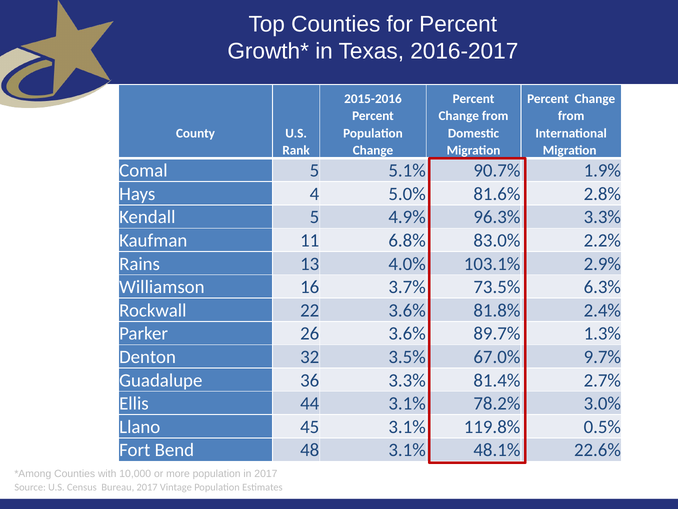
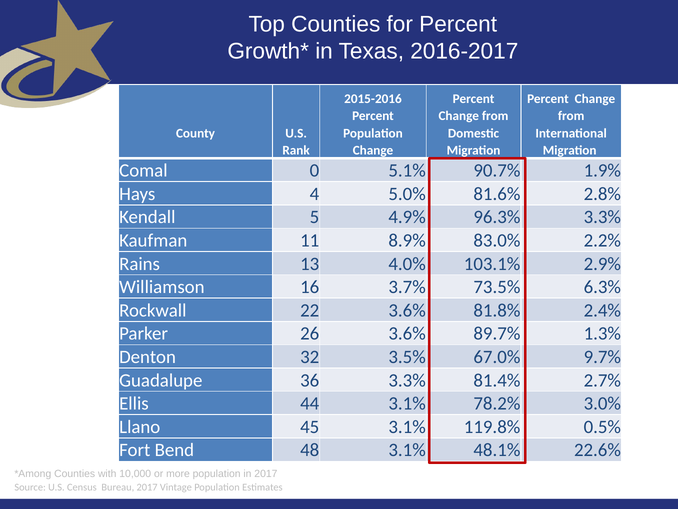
Comal 5: 5 -> 0 (315, 170)
6.8%: 6.8% -> 8.9% (407, 240)
